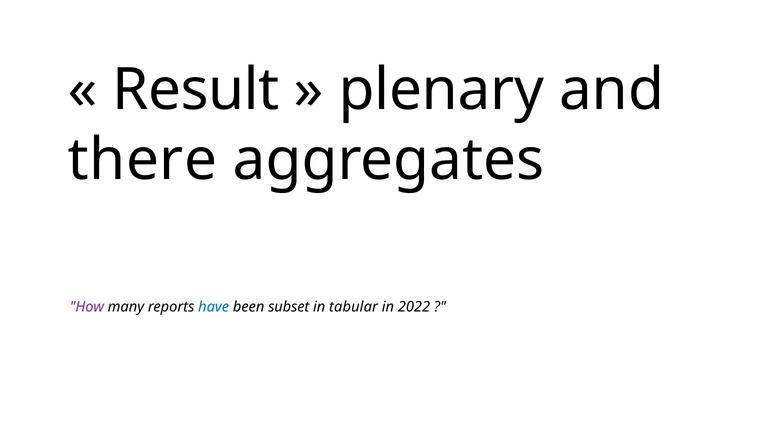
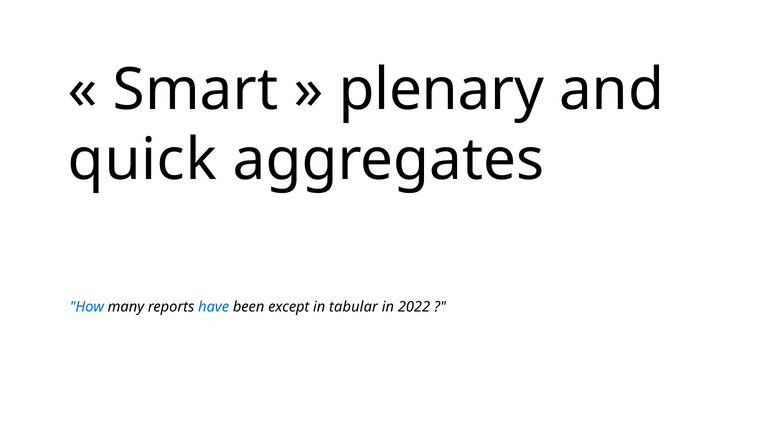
Result: Result -> Smart (196, 90)
there: there -> quick (142, 160)
How colour: purple -> blue (87, 307)
subset: subset -> except (289, 307)
